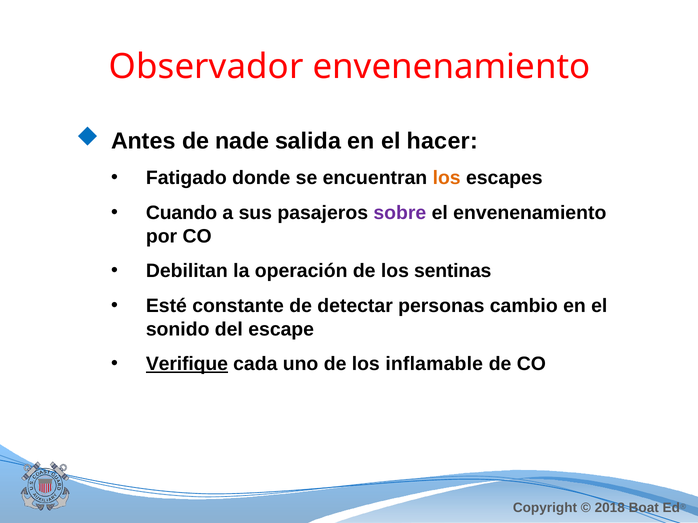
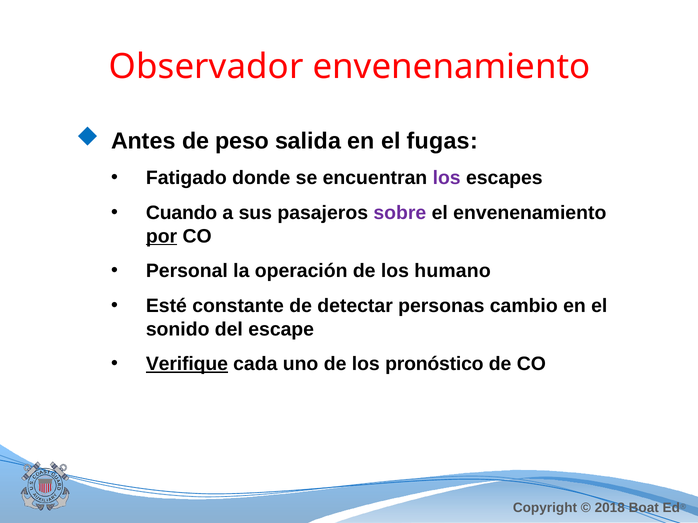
nade: nade -> peso (242, 141)
hacer: hacer -> fugas (442, 141)
los colour: orange -> purple (447, 178)
por underline: none -> present (162, 236)
Debilitan: Debilitan -> Personal (187, 271)
sentinas: sentinas -> humano (453, 271)
inflamable: inflamable -> pronóstico (434, 364)
